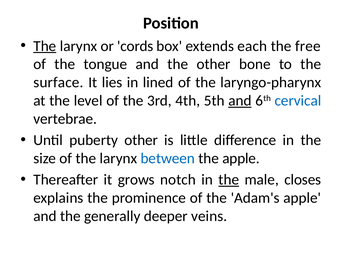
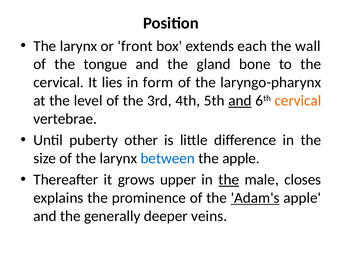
The underline: present -> none (45, 46)
cords: cords -> front (135, 46)
free: free -> wall (308, 46)
the other: other -> gland (214, 64)
surface: surface -> cervical (59, 83)
lined: lined -> form (158, 83)
cervical colour: blue -> orange (298, 101)
notch: notch -> upper (178, 180)
Adam's underline: none -> present (255, 198)
